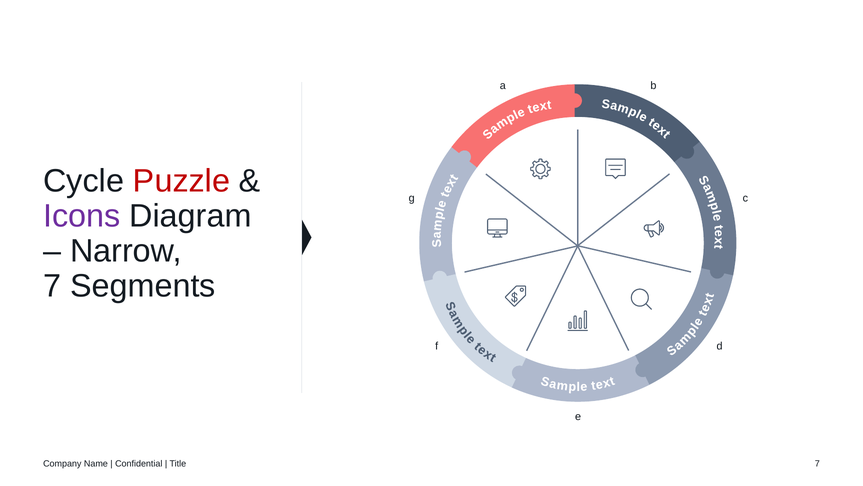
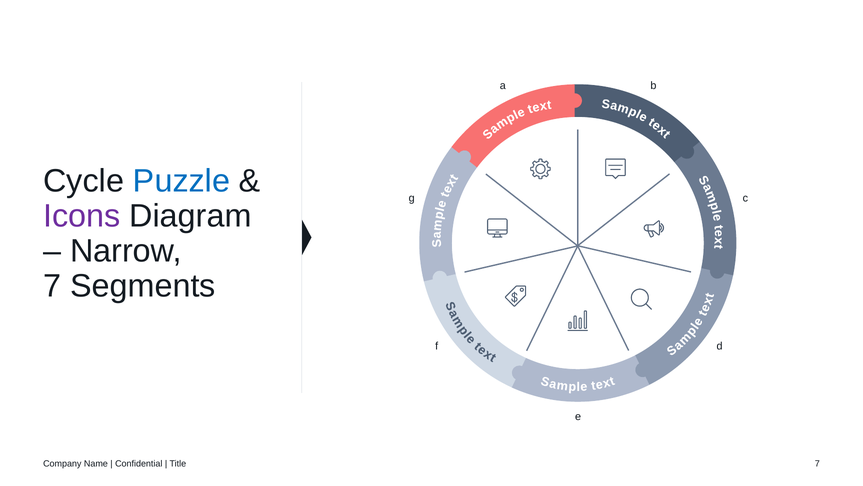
Puzzle colour: red -> blue (182, 181)
